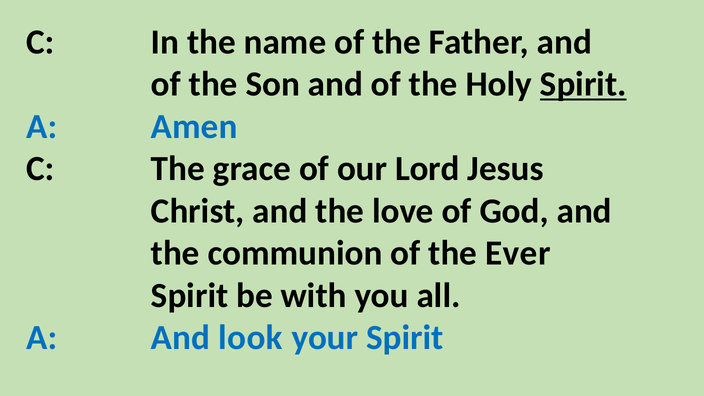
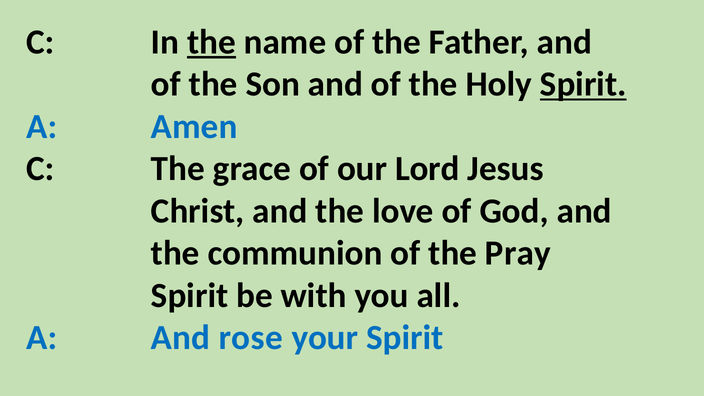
the underline: none -> present (211, 42)
Ever: Ever -> Pray (518, 253)
look: look -> rose (251, 338)
